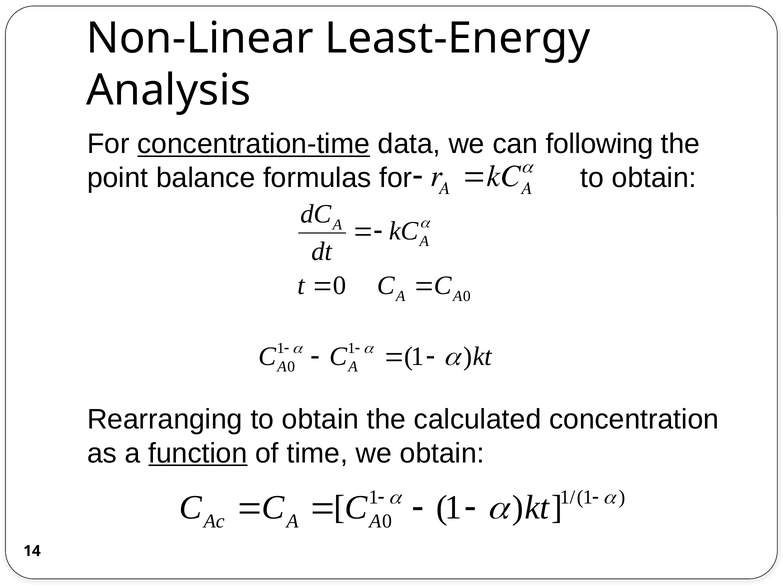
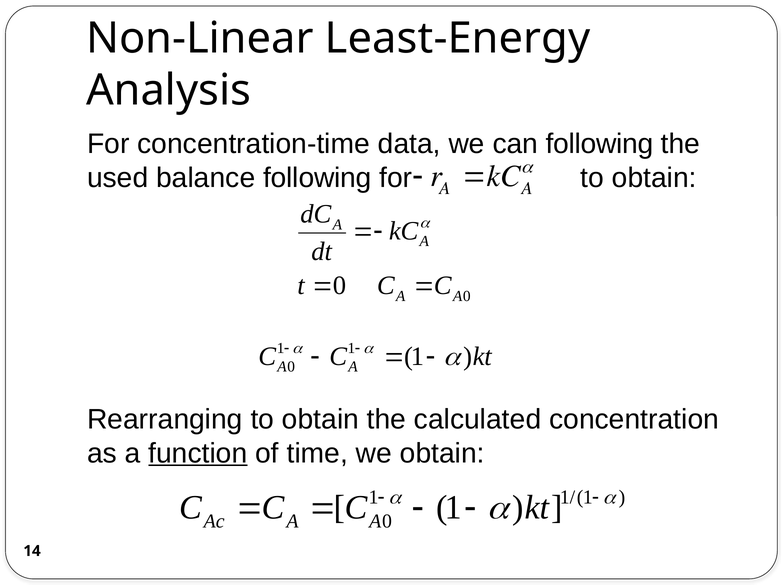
concentration-time underline: present -> none (254, 144)
point: point -> used (118, 178)
balance formulas: formulas -> following (317, 178)
